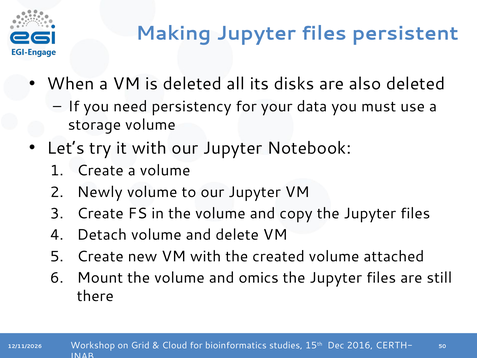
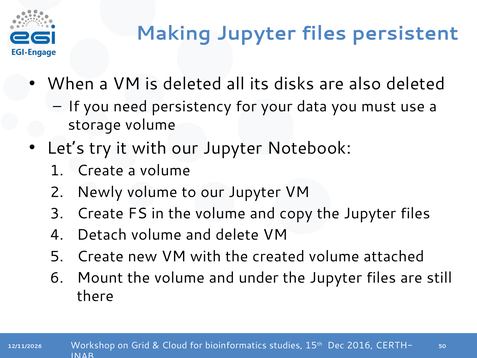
omics: omics -> under (259, 278)
